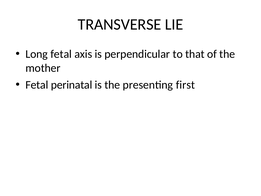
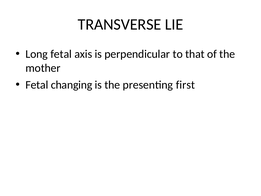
perinatal: perinatal -> changing (72, 85)
